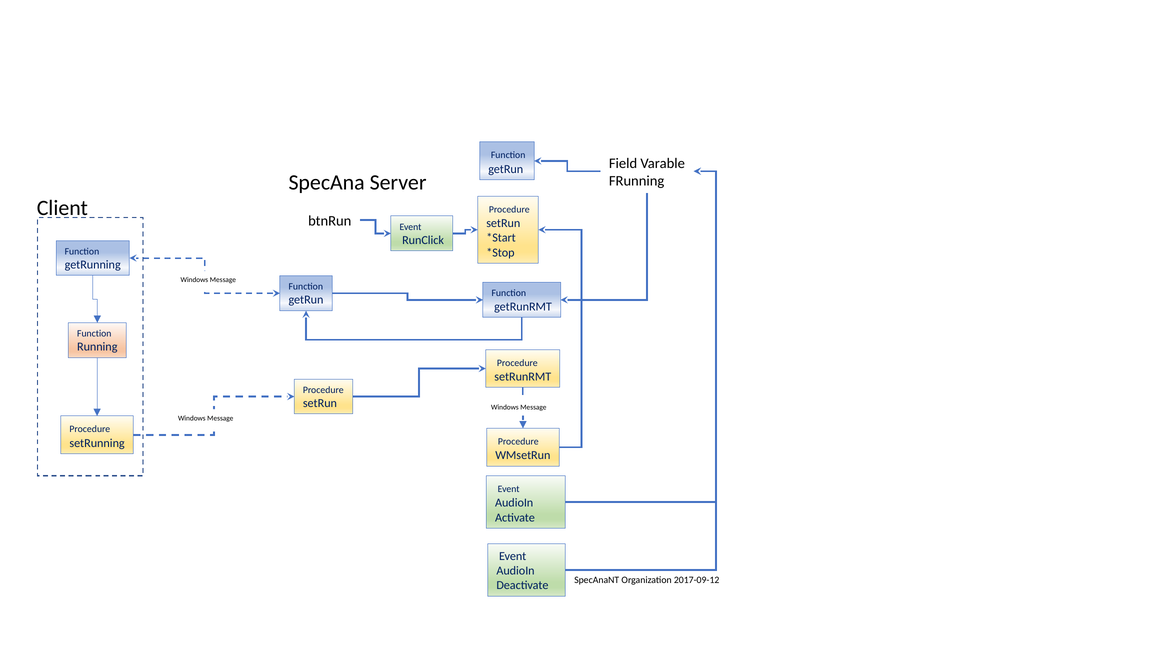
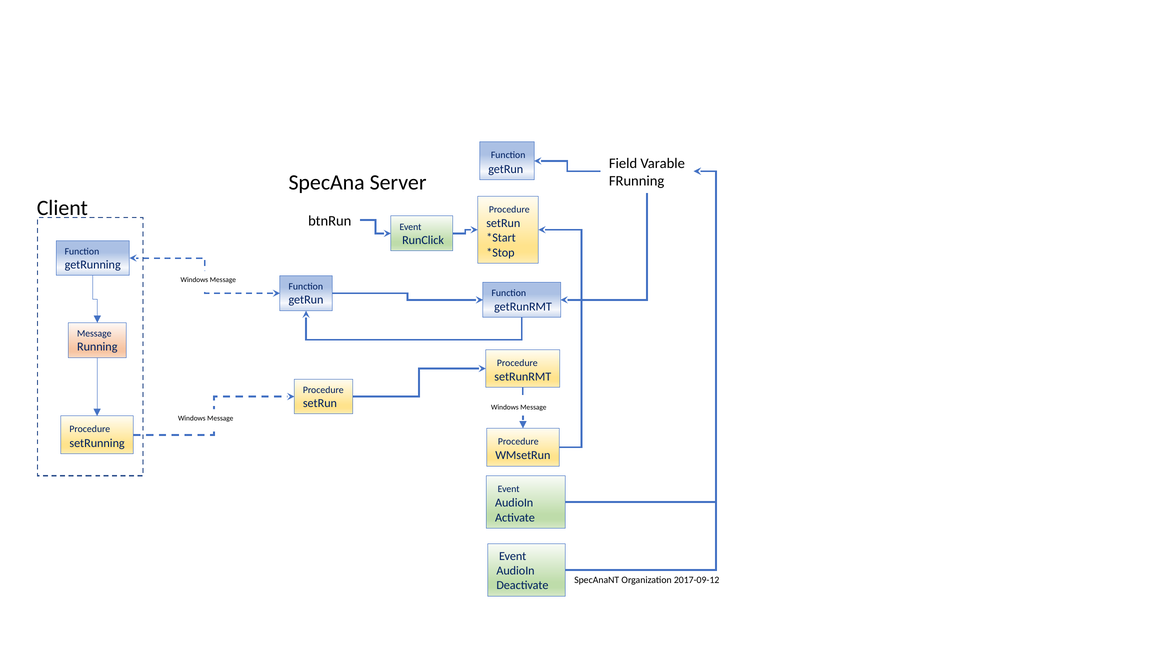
Function: Function -> Message (94, 333)
